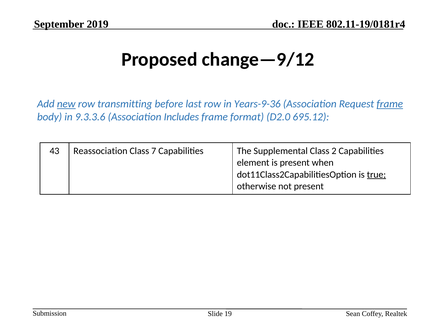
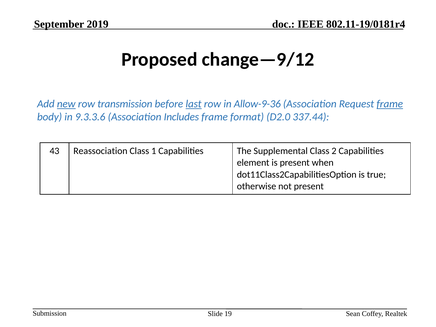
transmitting: transmitting -> transmission (125, 104)
last underline: none -> present (194, 104)
Years-9-36: Years-9-36 -> Allow-9-36 (257, 104)
695.12: 695.12 -> 337.44 (311, 117)
7: 7 -> 1 (154, 151)
true underline: present -> none (376, 175)
